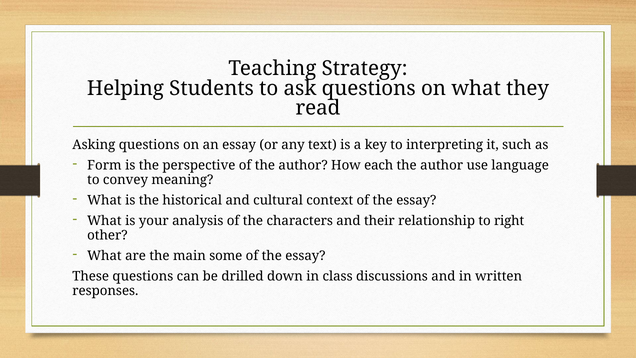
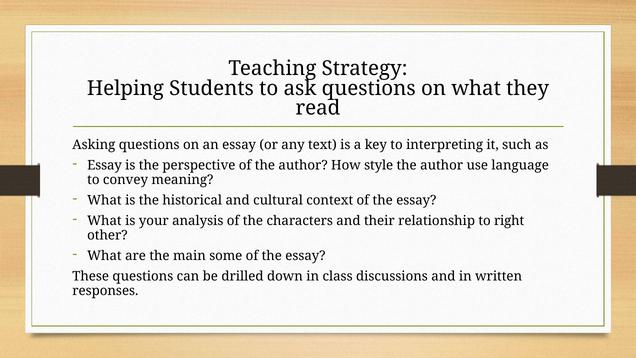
Form: Form -> Essay (105, 165)
each: each -> style (379, 165)
